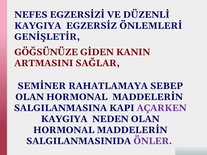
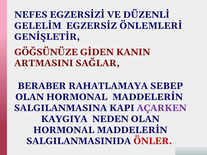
KAYGIYA: KAYGIYA -> GELELİM (38, 26)
SEMİNER: SEMİNER -> BERABER (42, 86)
ÖNLER colour: purple -> red (153, 141)
